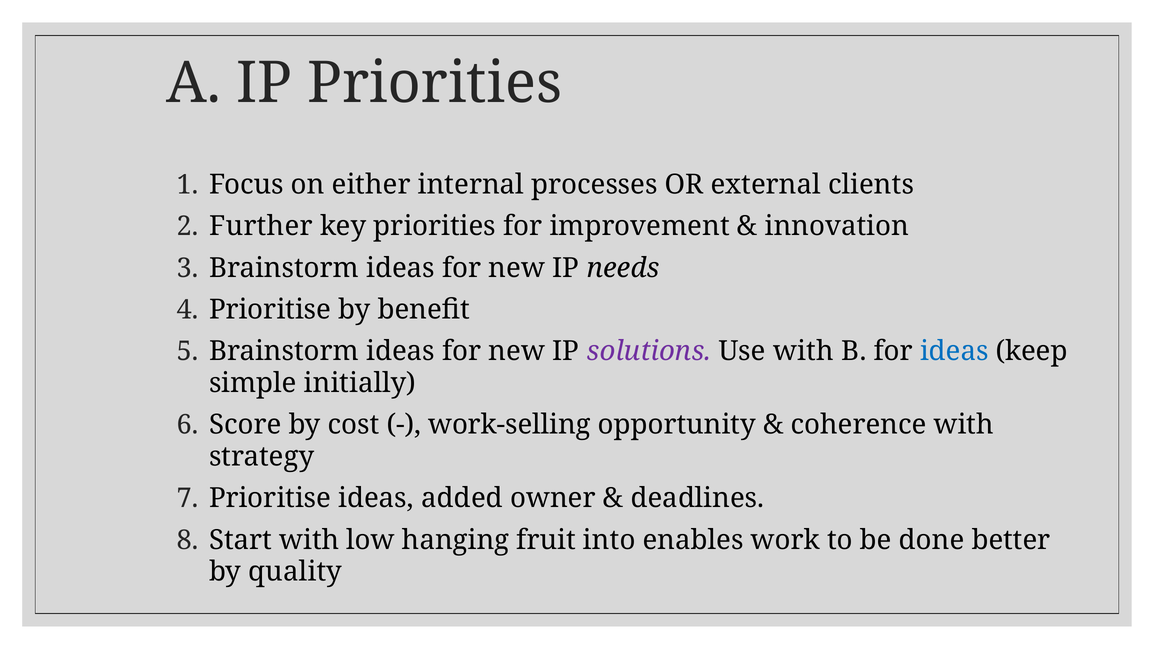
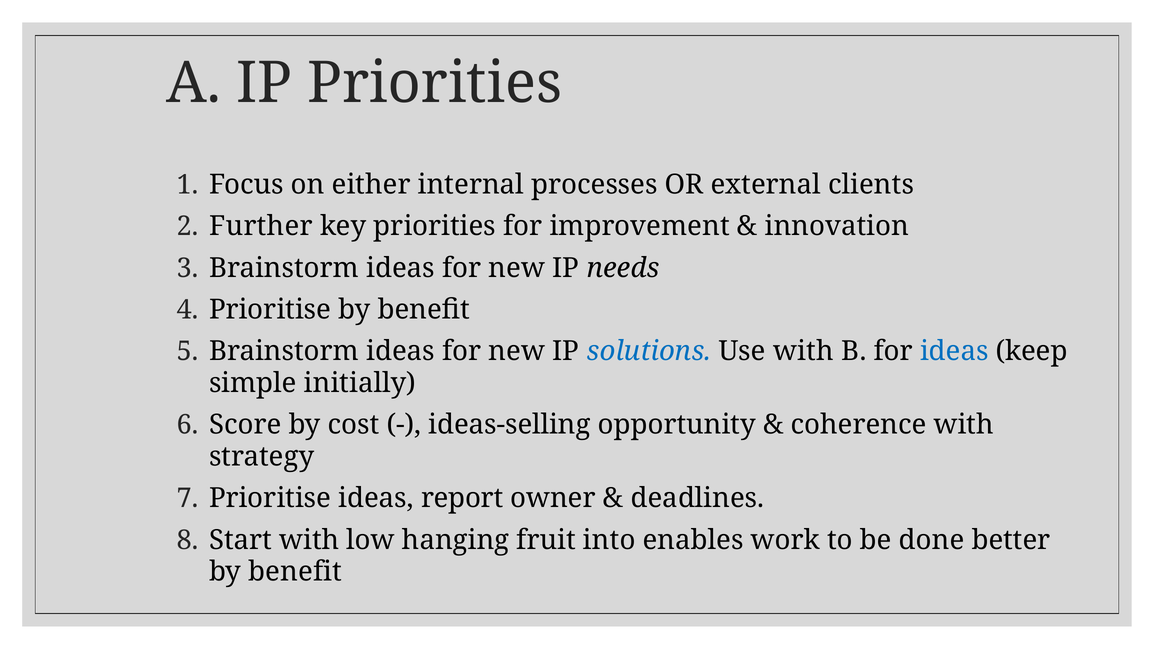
solutions colour: purple -> blue (649, 351)
work-selling: work-selling -> ideas-selling (509, 425)
added: added -> report (462, 498)
quality: quality -> benefit (295, 572)
